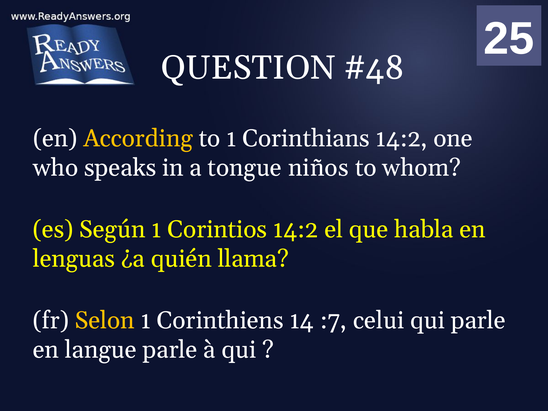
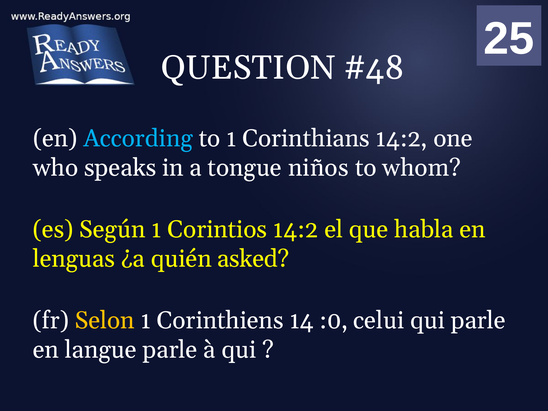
According colour: yellow -> light blue (138, 139)
llama: llama -> asked (253, 259)
:7: :7 -> :0 (334, 320)
